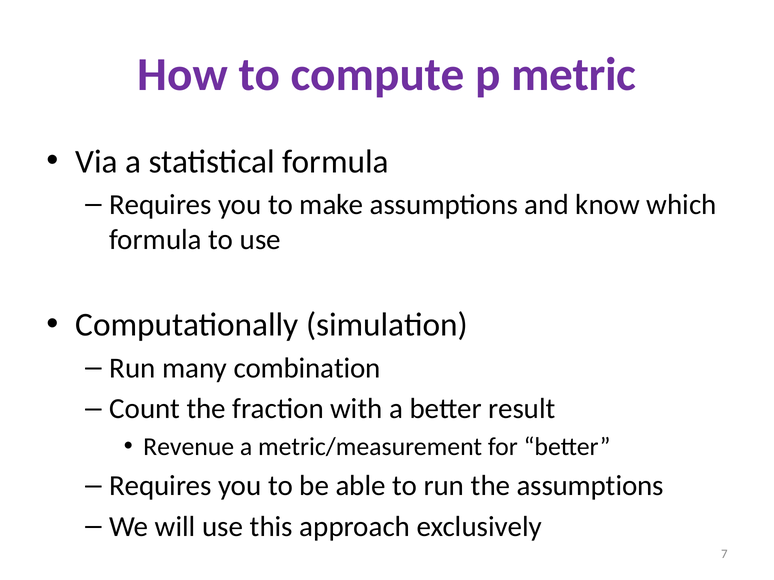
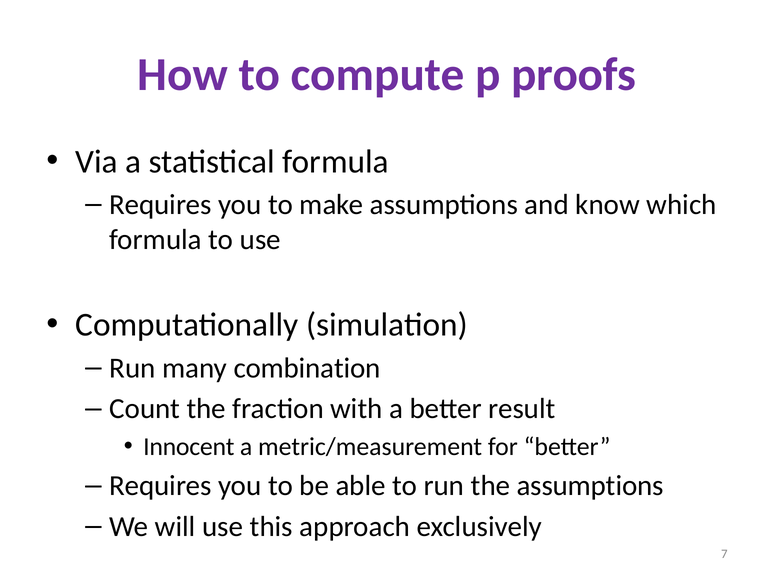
metric: metric -> proofs (574, 75)
Revenue: Revenue -> Innocent (189, 447)
